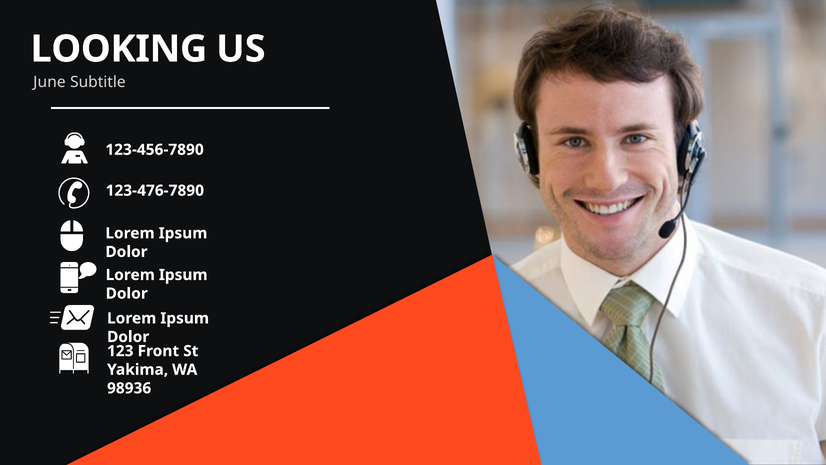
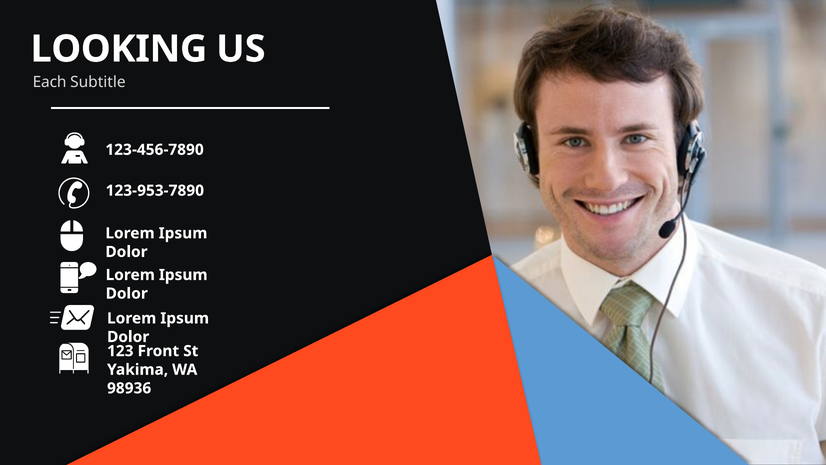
June: June -> Each (50, 82)
123-476-7890: 123-476-7890 -> 123-953-7890 (155, 190)
